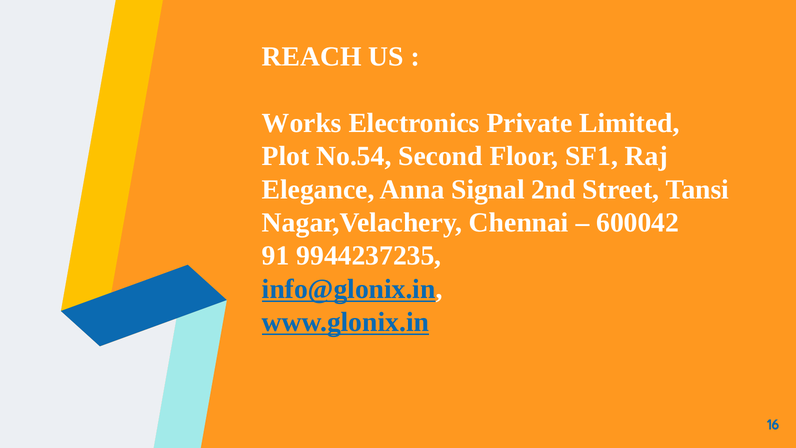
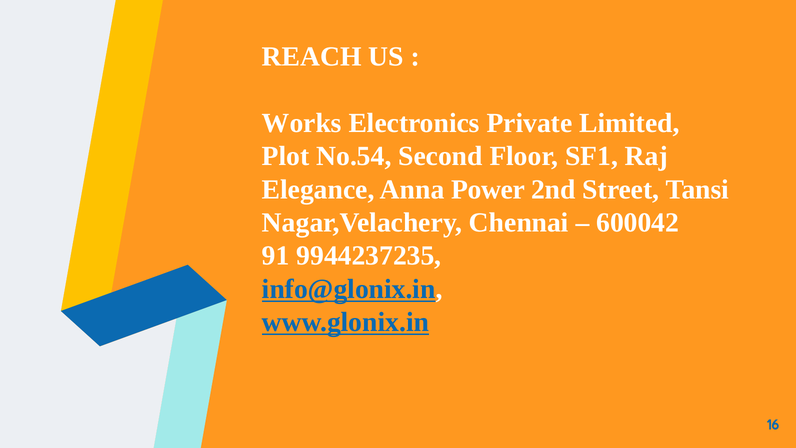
Signal: Signal -> Power (488, 189)
